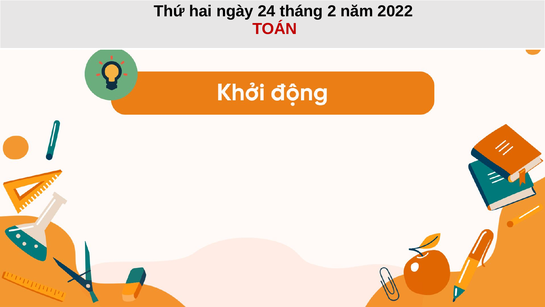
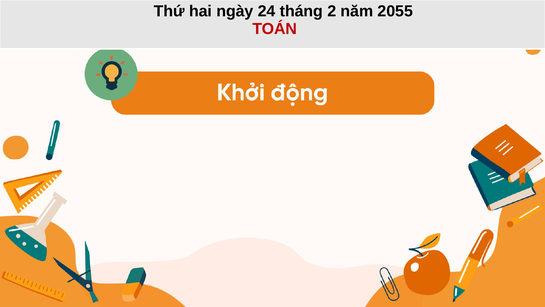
2022: 2022 -> 2055 (395, 11)
